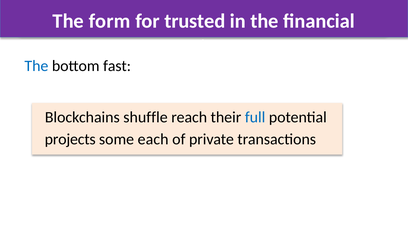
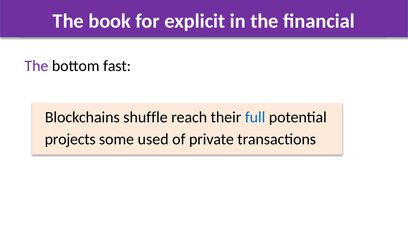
form: form -> book (110, 21)
trusted: trusted -> explicit (195, 21)
The colour: blue -> purple (36, 66)
each: each -> used (153, 140)
